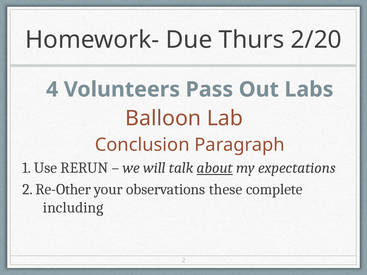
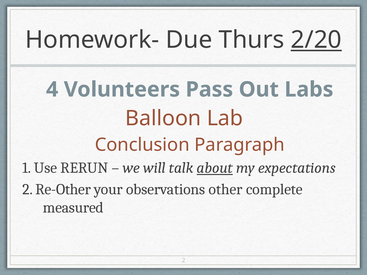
2/20 underline: none -> present (316, 40)
these: these -> other (226, 189)
including: including -> measured (73, 208)
